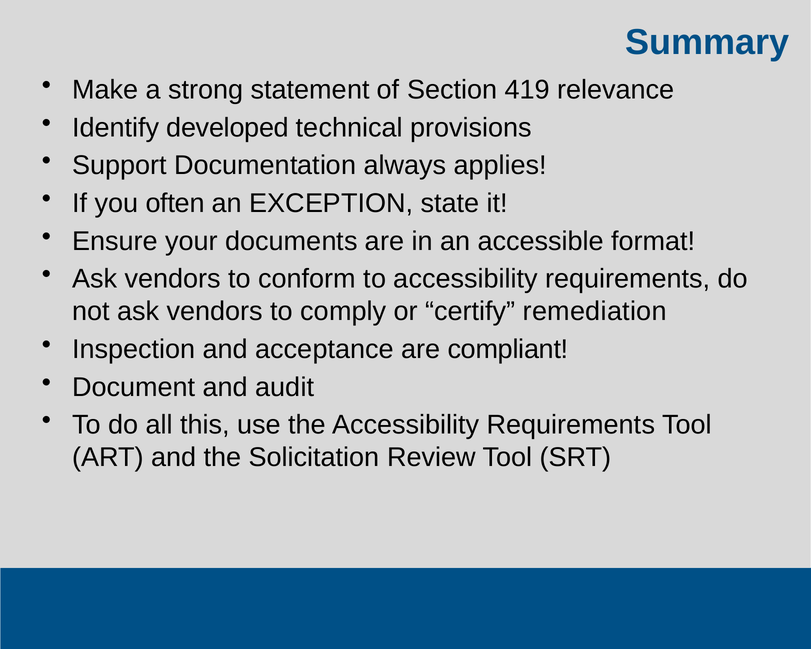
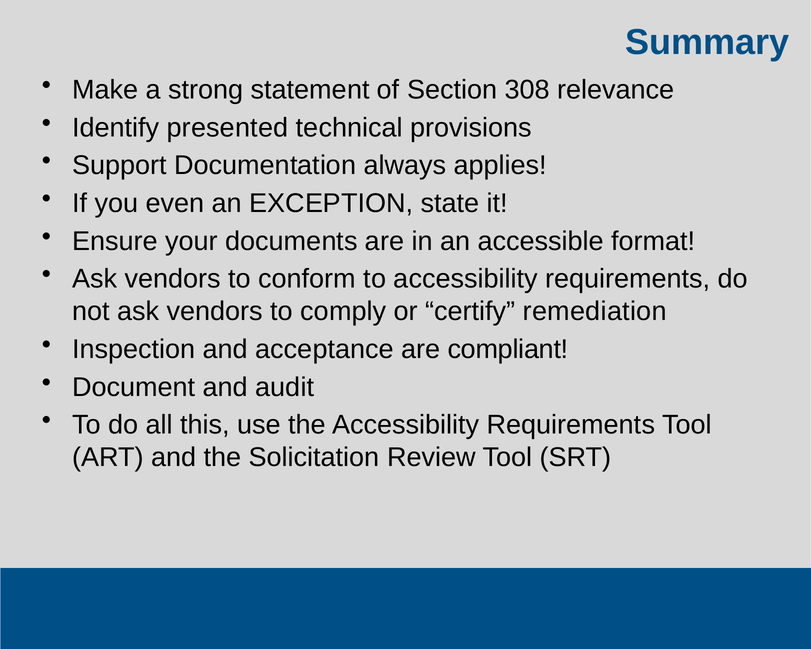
419: 419 -> 308 (527, 90)
developed: developed -> presented (228, 128)
often: often -> even (175, 203)
